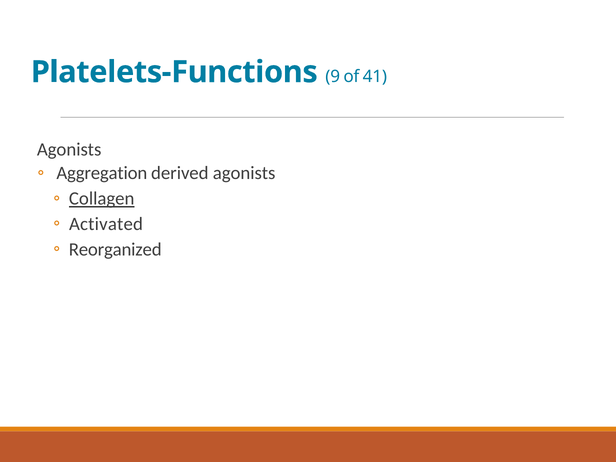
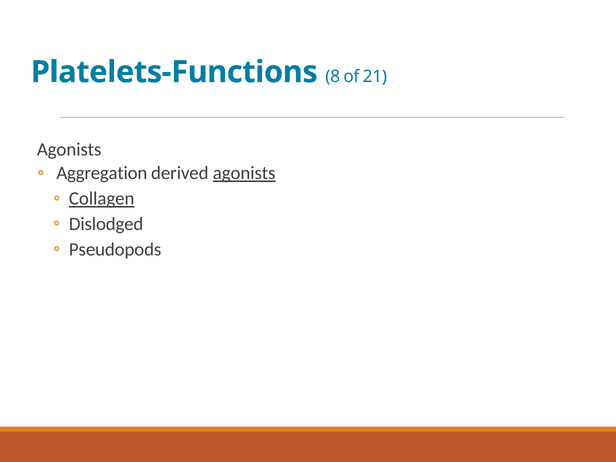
9: 9 -> 8 (333, 77)
41: 41 -> 21 (375, 77)
agonists underline: none -> present (244, 173)
Activated: Activated -> Dislodged (106, 224)
Reorganized: Reorganized -> Pseudopods (115, 250)
